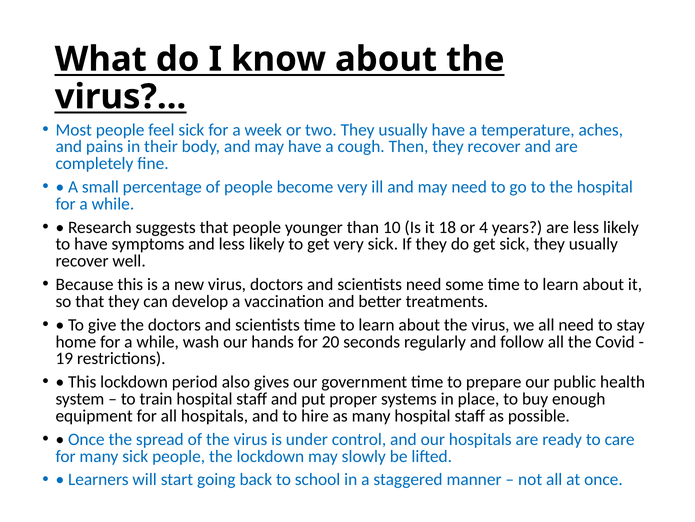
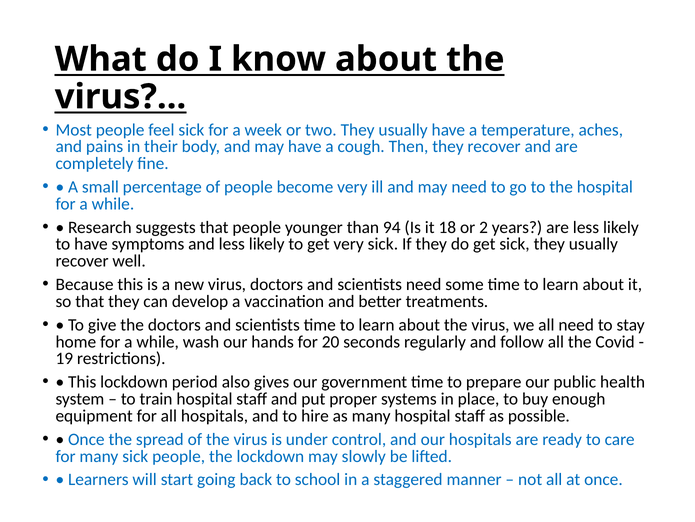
10: 10 -> 94 (392, 227)
4: 4 -> 2 (484, 227)
